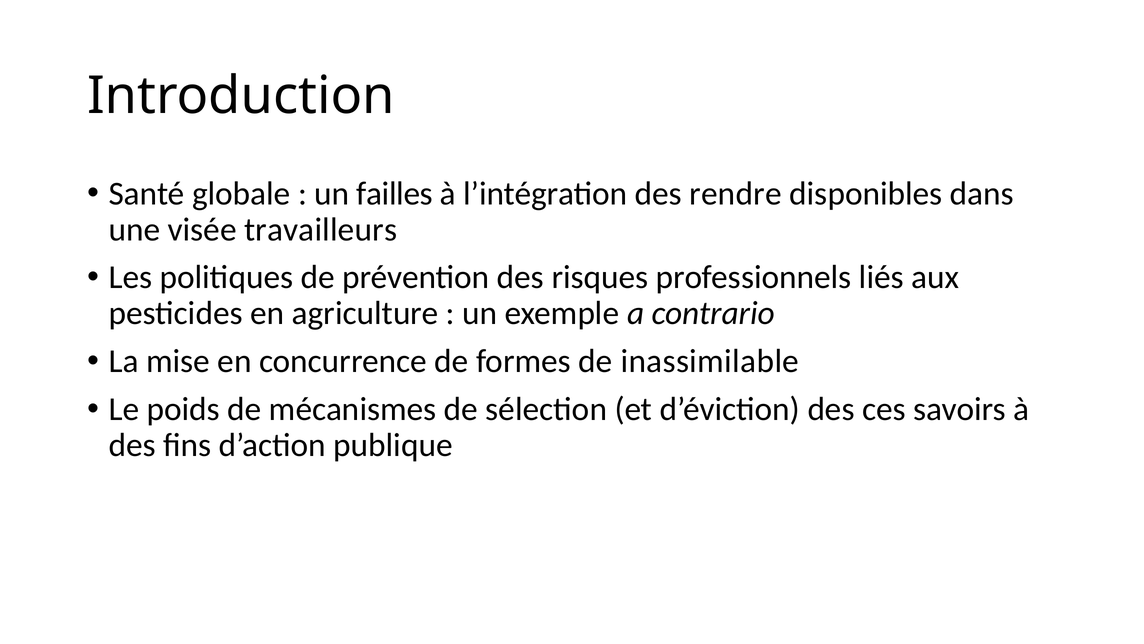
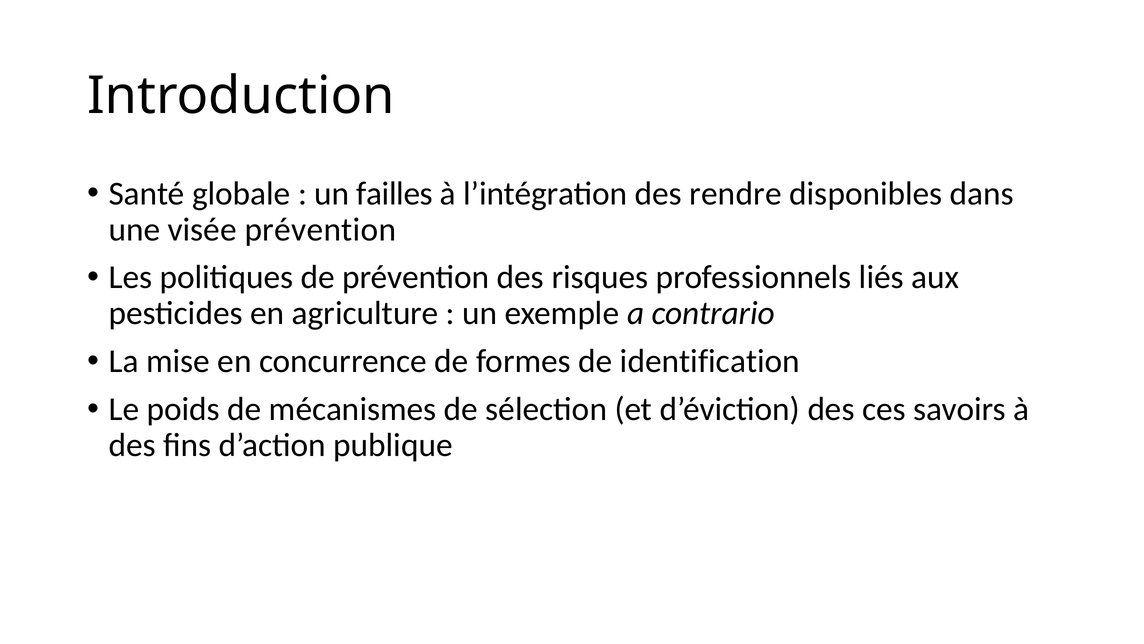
visée travailleurs: travailleurs -> prévention (320, 229)
inassimilable: inassimilable -> identification (710, 361)
